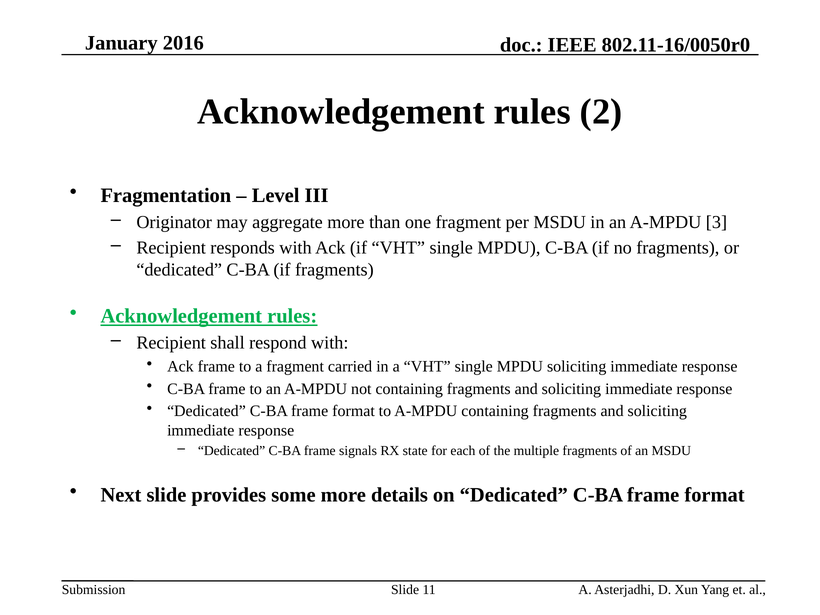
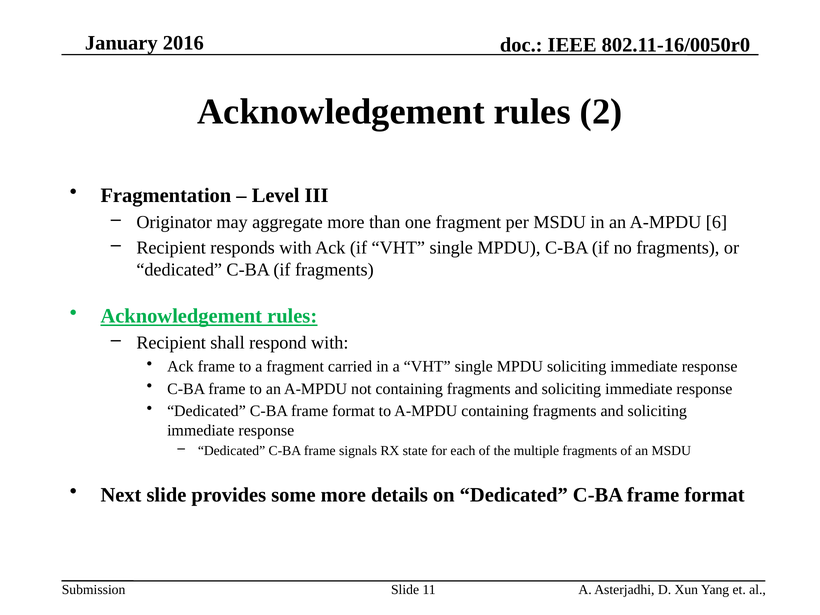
3: 3 -> 6 (716, 222)
